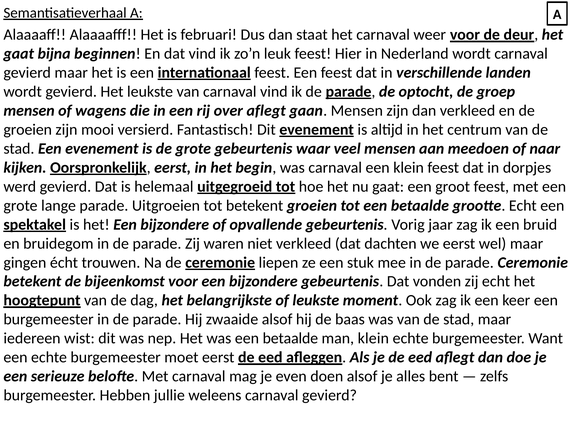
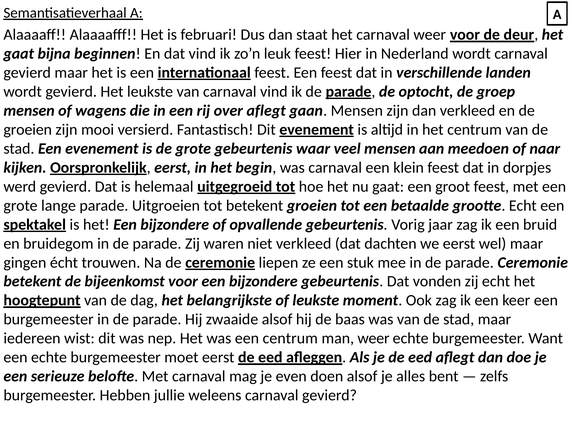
was een betaalde: betaalde -> centrum (290, 339)
man klein: klein -> weer (373, 339)
